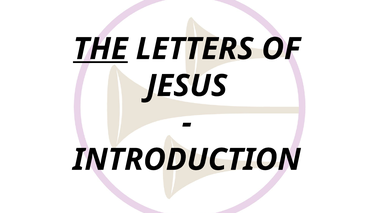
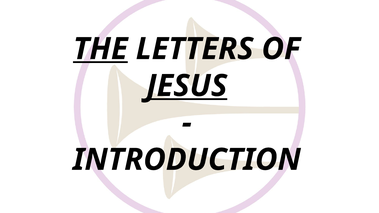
JESUS underline: none -> present (187, 86)
